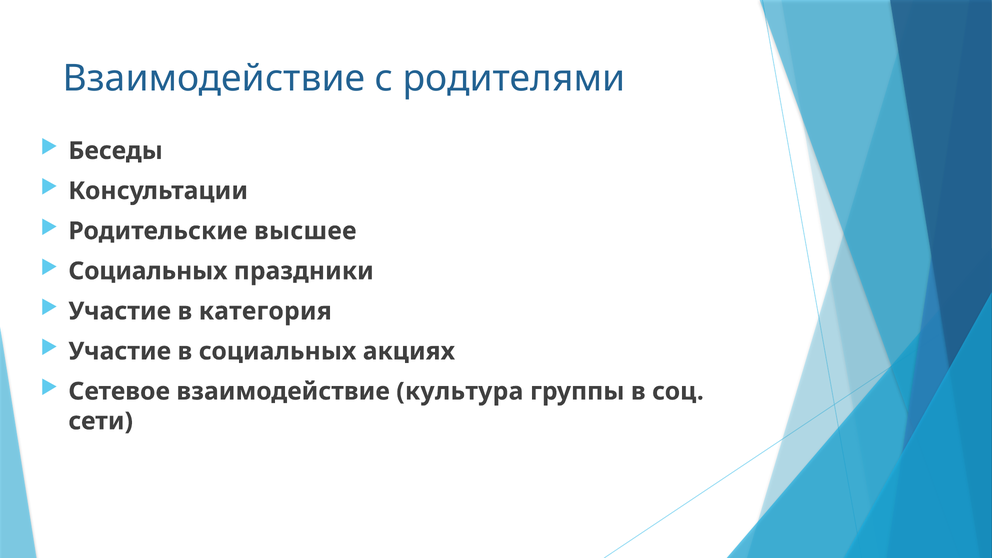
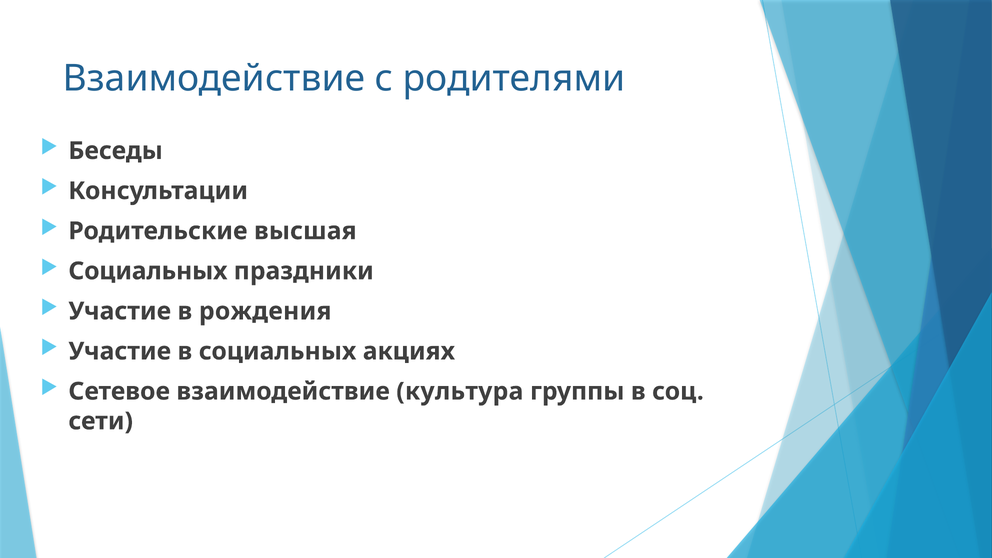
высшее: высшее -> высшая (305, 231)
категория: категория -> рождения (265, 311)
